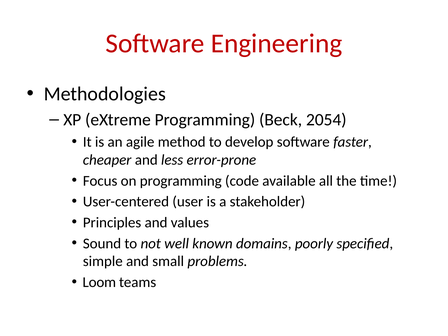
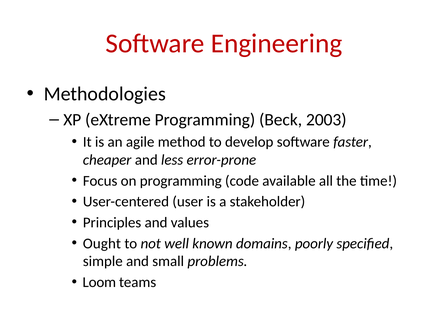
2054: 2054 -> 2003 (326, 120)
Sound: Sound -> Ought (102, 243)
